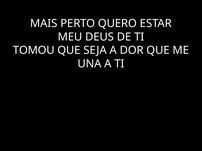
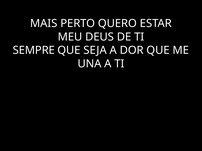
TOMOU: TOMOU -> SEMPRE (34, 50)
